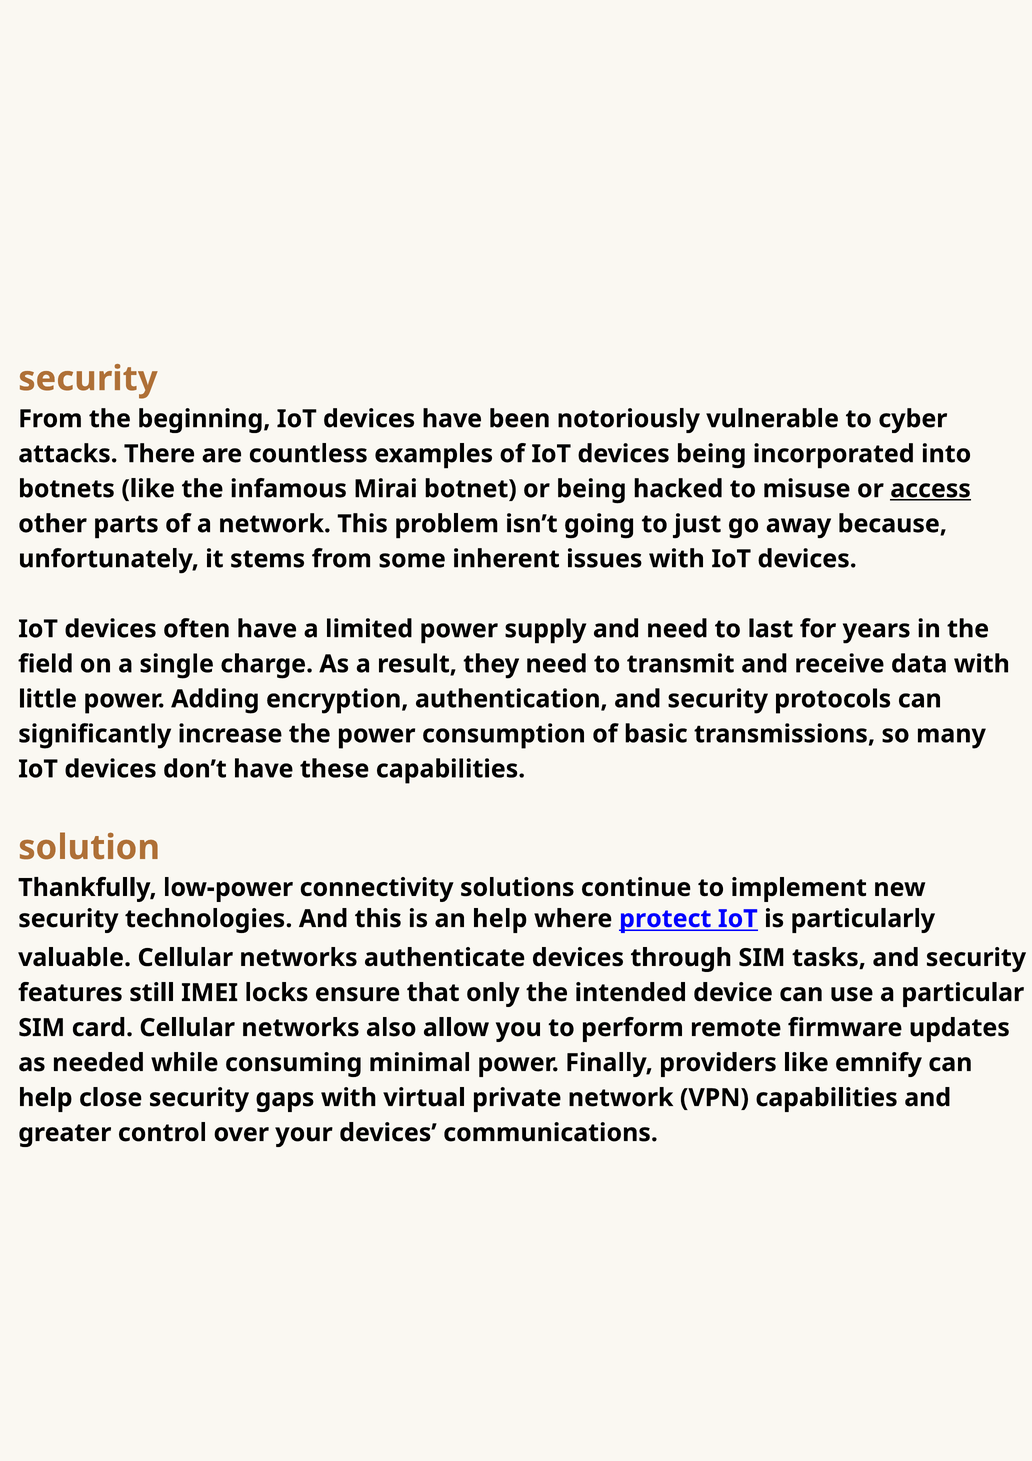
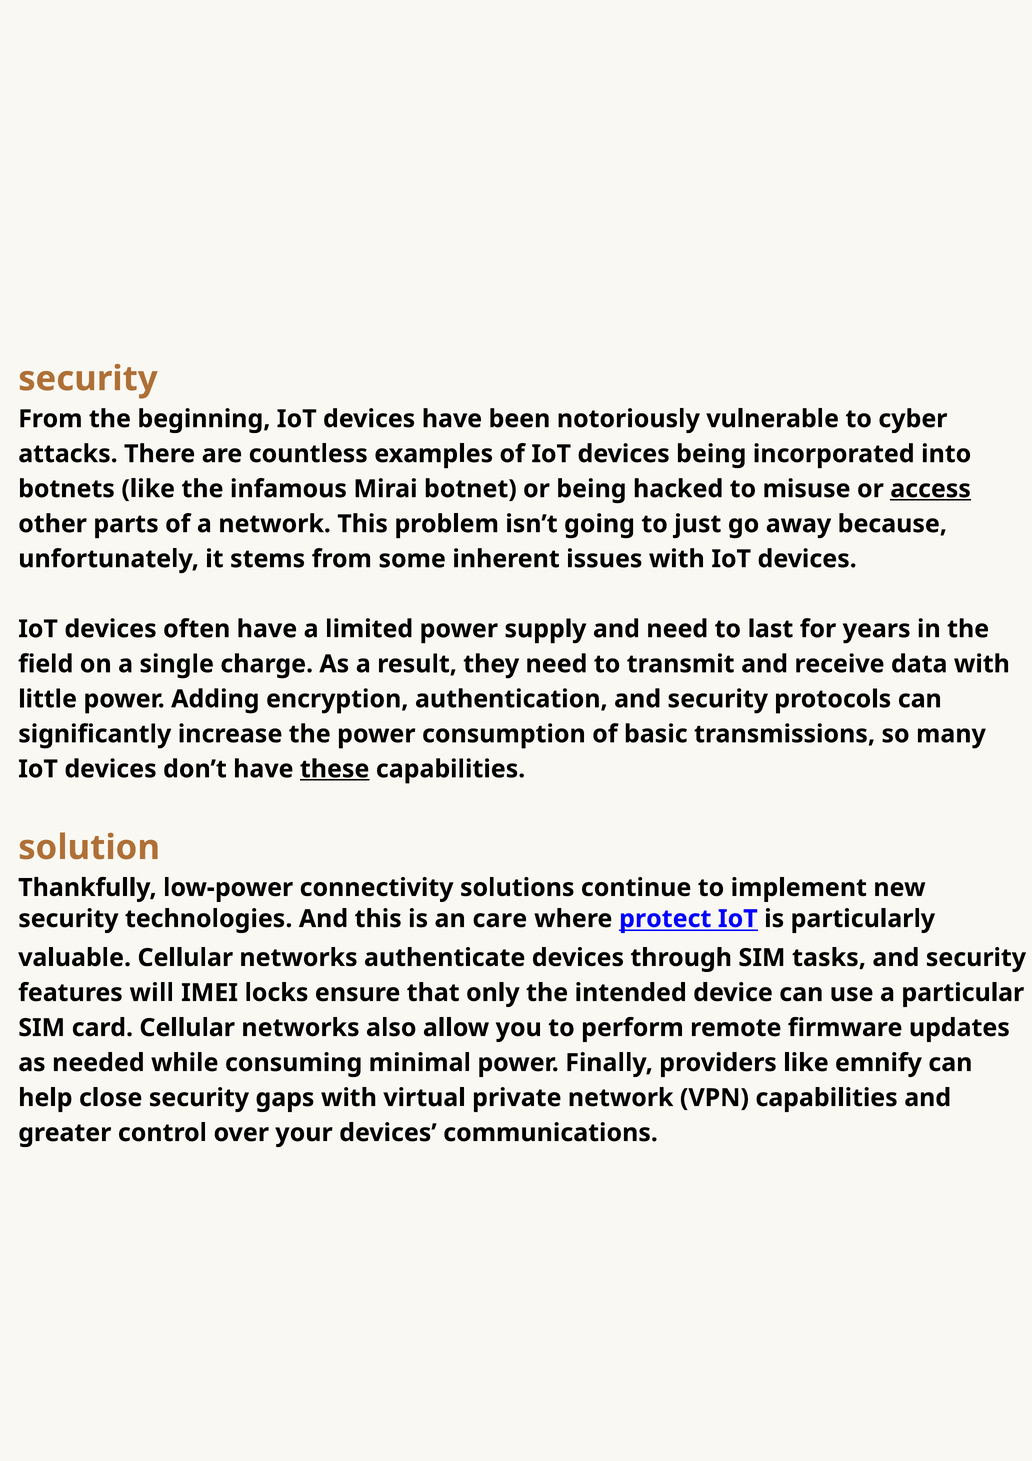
these underline: none -> present (335, 769)
an help: help -> care (500, 918)
still: still -> will (152, 992)
